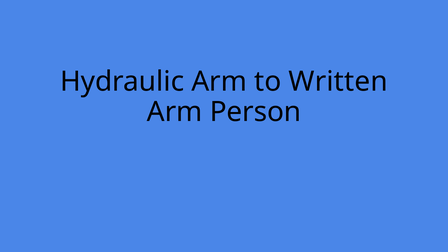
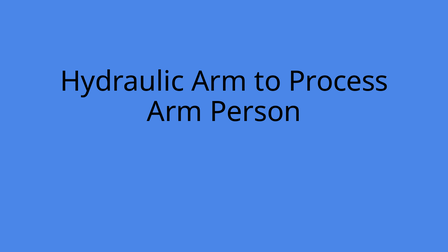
Written: Written -> Process (338, 82)
